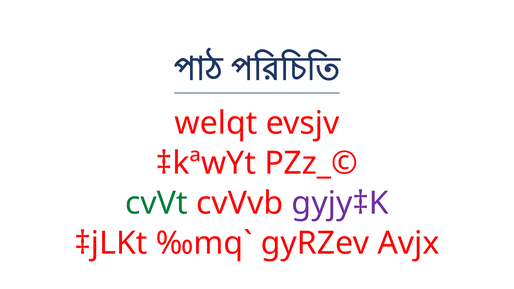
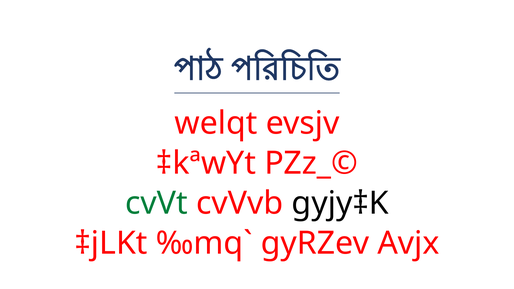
gyjy‡K colour: purple -> black (340, 203)
